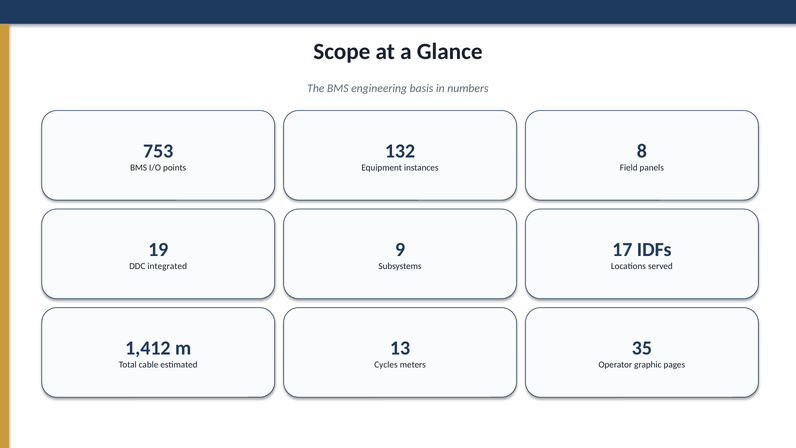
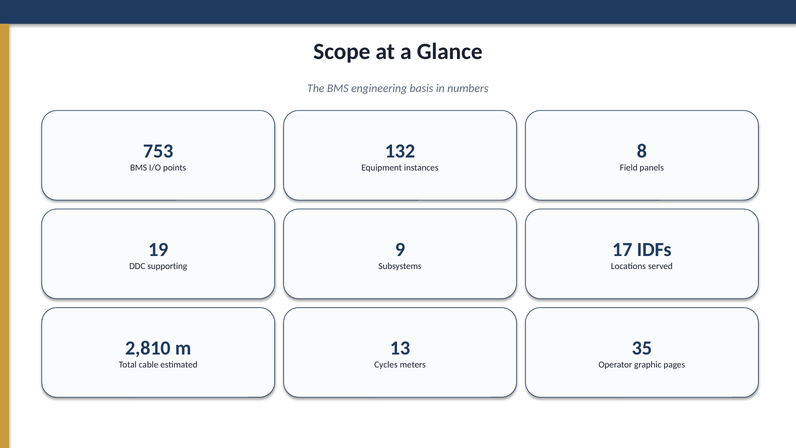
integrated: integrated -> supporting (167, 266)
1,412: 1,412 -> 2,810 (148, 348)
